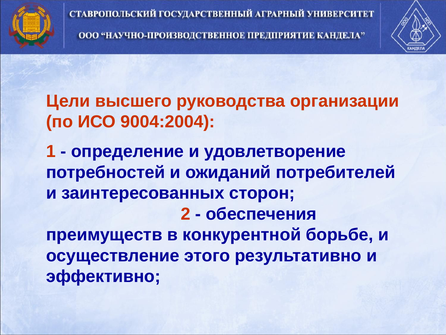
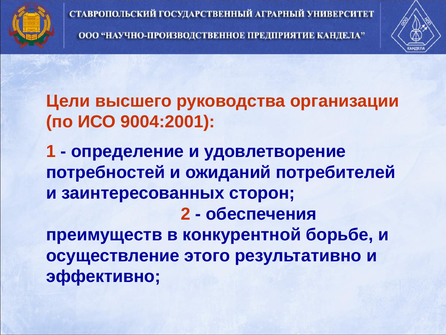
9004:2004: 9004:2004 -> 9004:2001 (168, 122)
